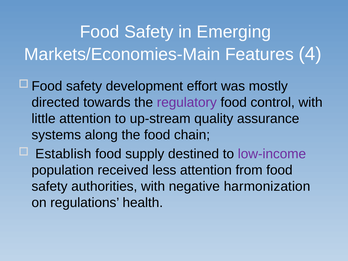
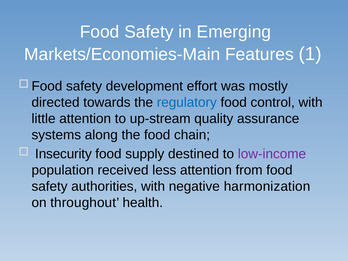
4: 4 -> 1 (310, 54)
regulatory colour: purple -> blue (187, 102)
Establish: Establish -> Insecurity (64, 154)
regulations: regulations -> throughout (85, 203)
